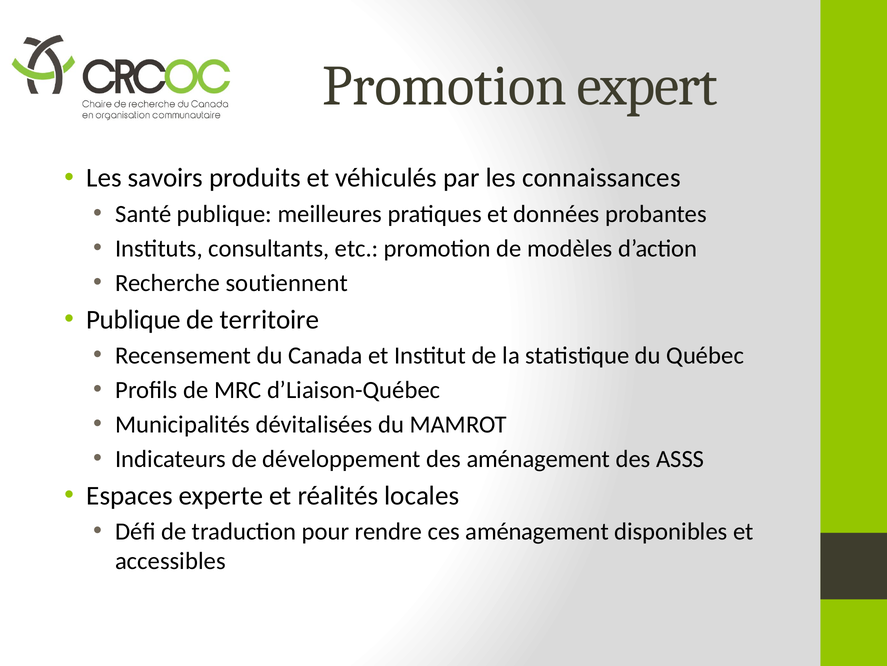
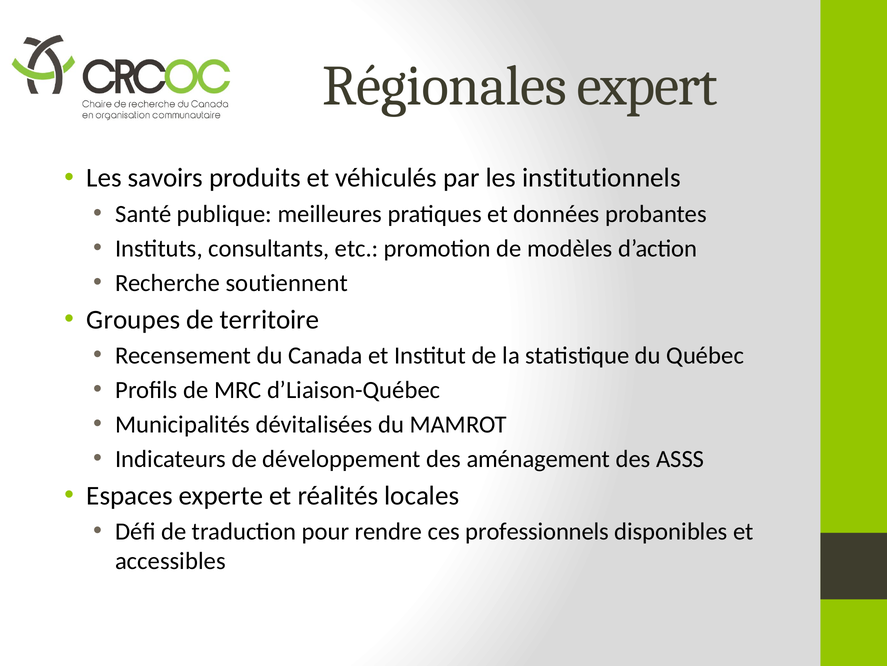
Promotion: Promotion -> Régionales (445, 86)
connaissances: connaissances -> institutionnels (601, 178)
Publique: Publique -> Groupes (133, 319)
ces aménagement: aménagement -> professionnels (537, 531)
